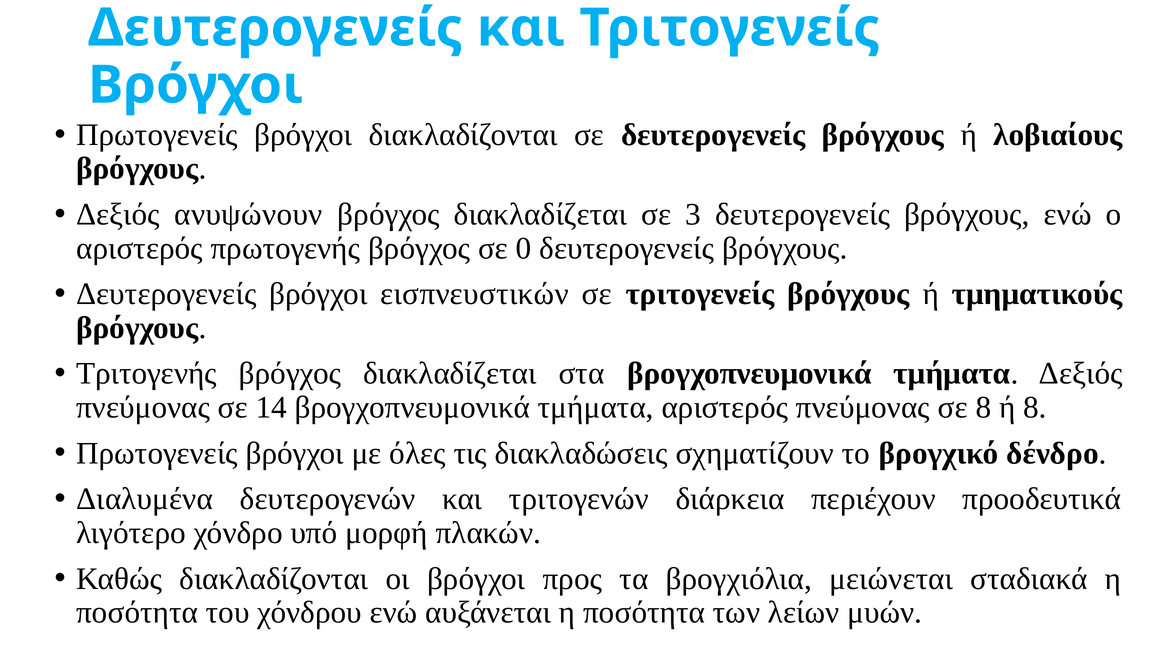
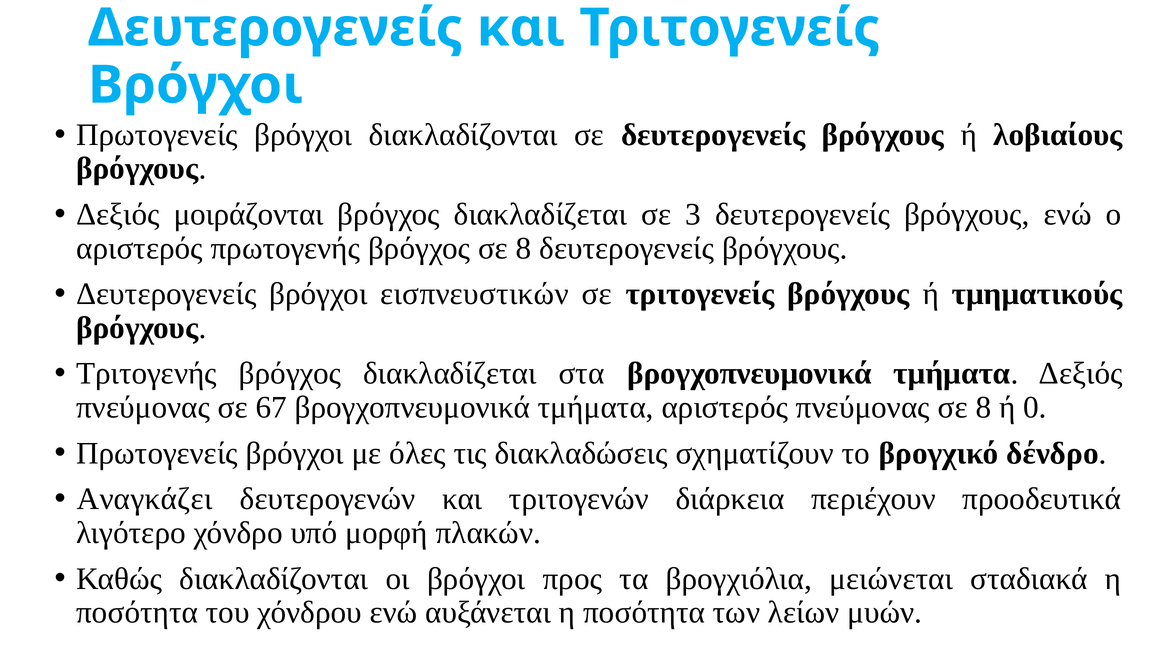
ανυψώνουν: ανυψώνουν -> μοιράζονται (249, 214)
βρόγχος σε 0: 0 -> 8 (524, 248)
14: 14 -> 67 (271, 407)
ή 8: 8 -> 0 (1035, 407)
Διαλυμένα: Διαλυμένα -> Αναγκάζει (145, 499)
